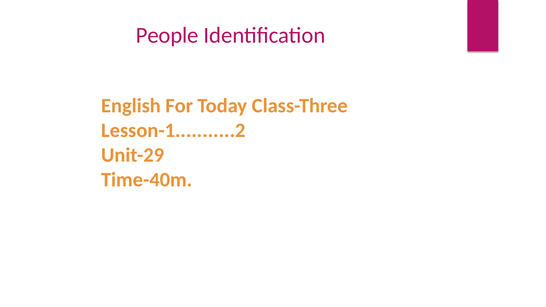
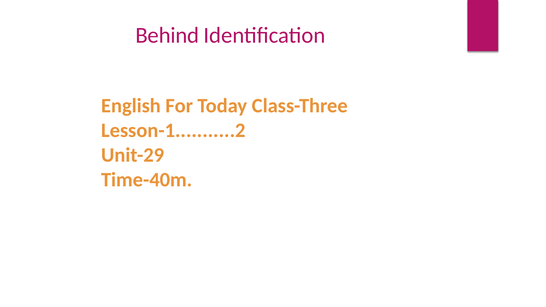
People: People -> Behind (167, 35)
